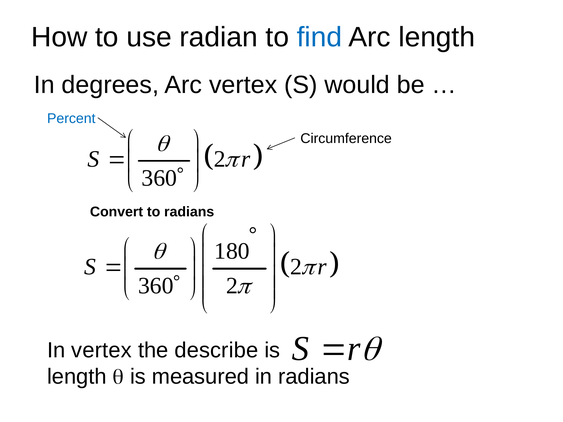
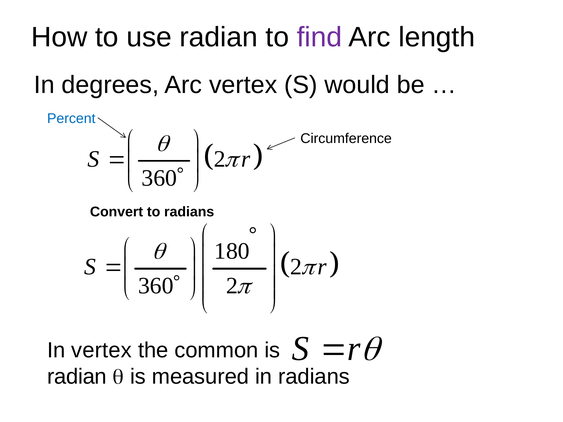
find colour: blue -> purple (319, 37)
describe: describe -> common (216, 351)
length: length -> radian (77, 377)
